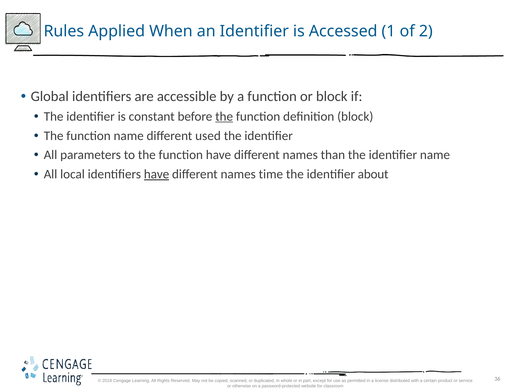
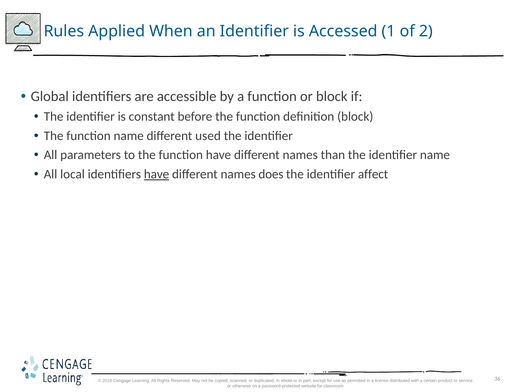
the underline: present -> none (224, 117)
time: time -> does (271, 174)
about: about -> affect (373, 174)
